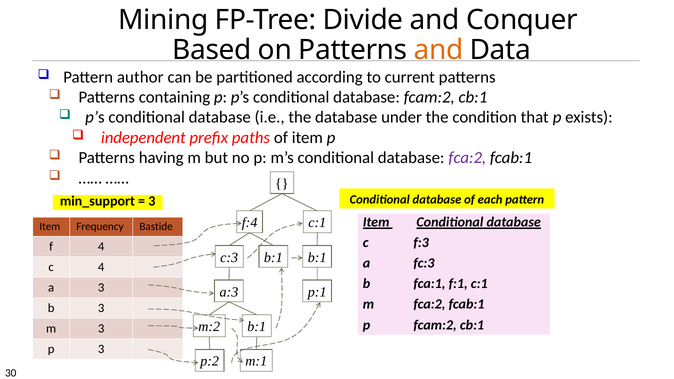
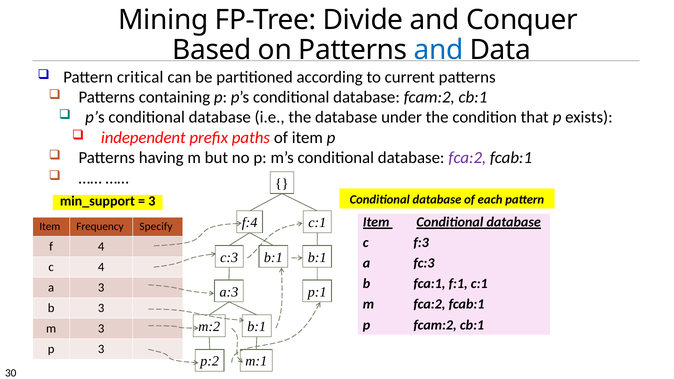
and colour: orange -> blue (439, 50)
author: author -> critical (140, 77)
Bastide: Bastide -> Specify (156, 227)
